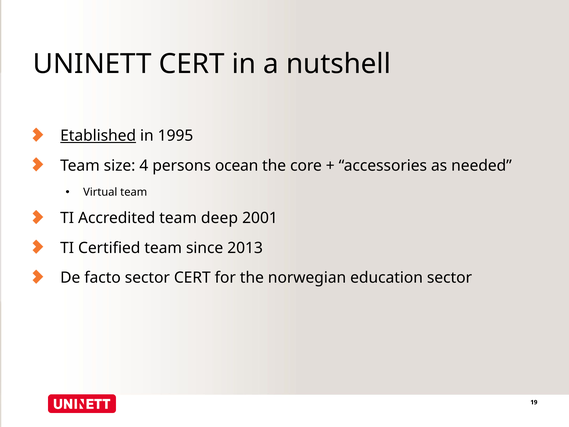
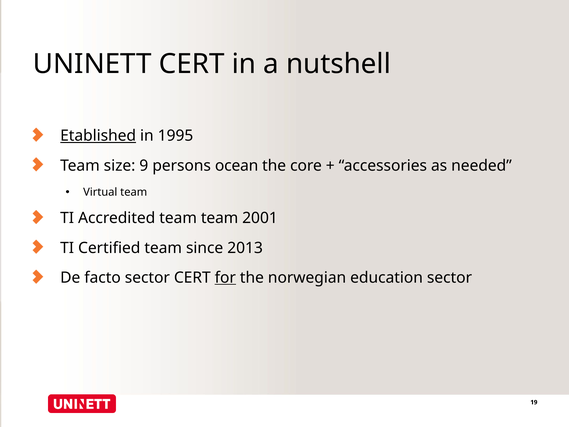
4: 4 -> 9 (144, 165)
team deep: deep -> team (220, 218)
for underline: none -> present (225, 277)
